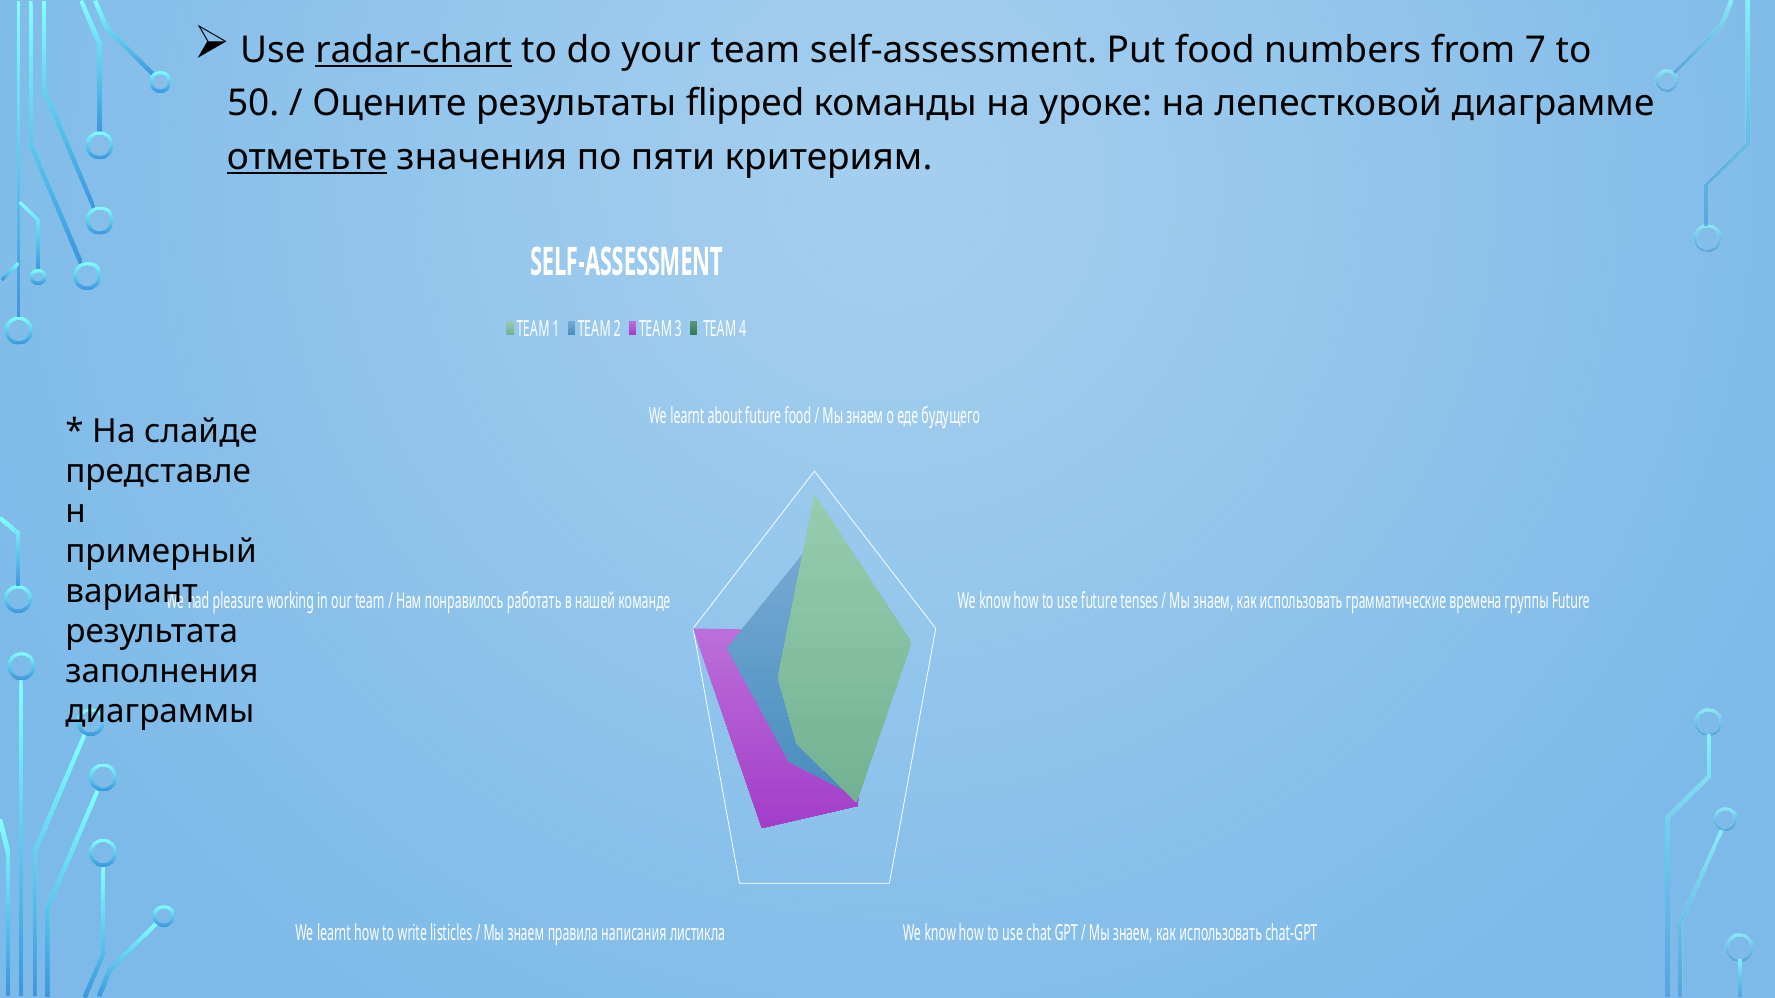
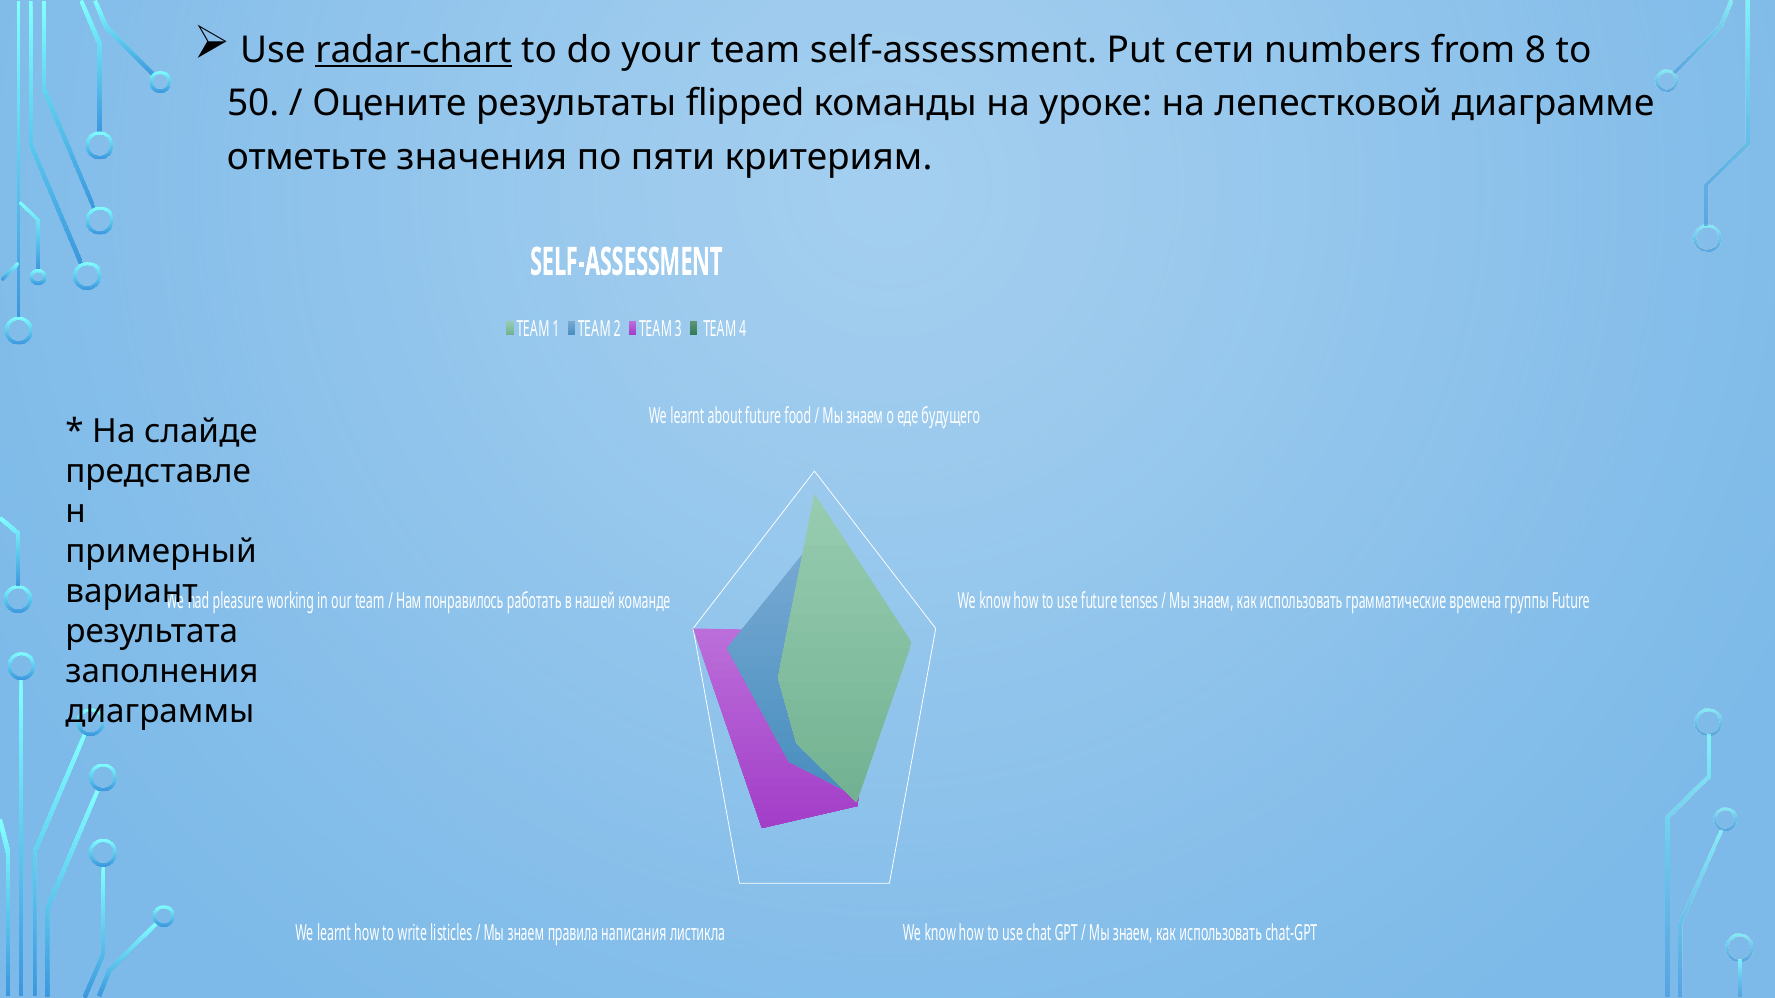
Put food: food -> сети (1215, 50)
7: 7 -> 8 (1535, 50)
отметьте underline: present -> none (307, 157)
